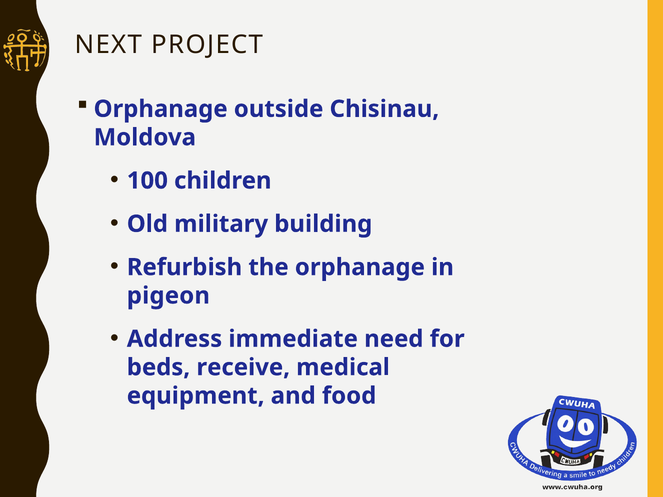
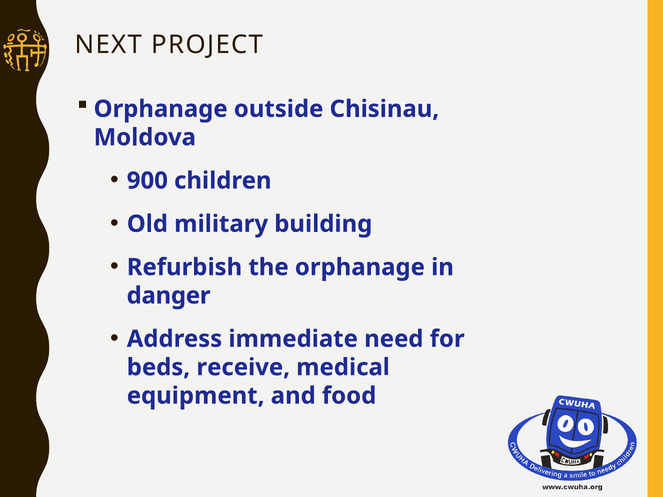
100: 100 -> 900 (147, 181)
pigeon: pigeon -> danger (169, 296)
